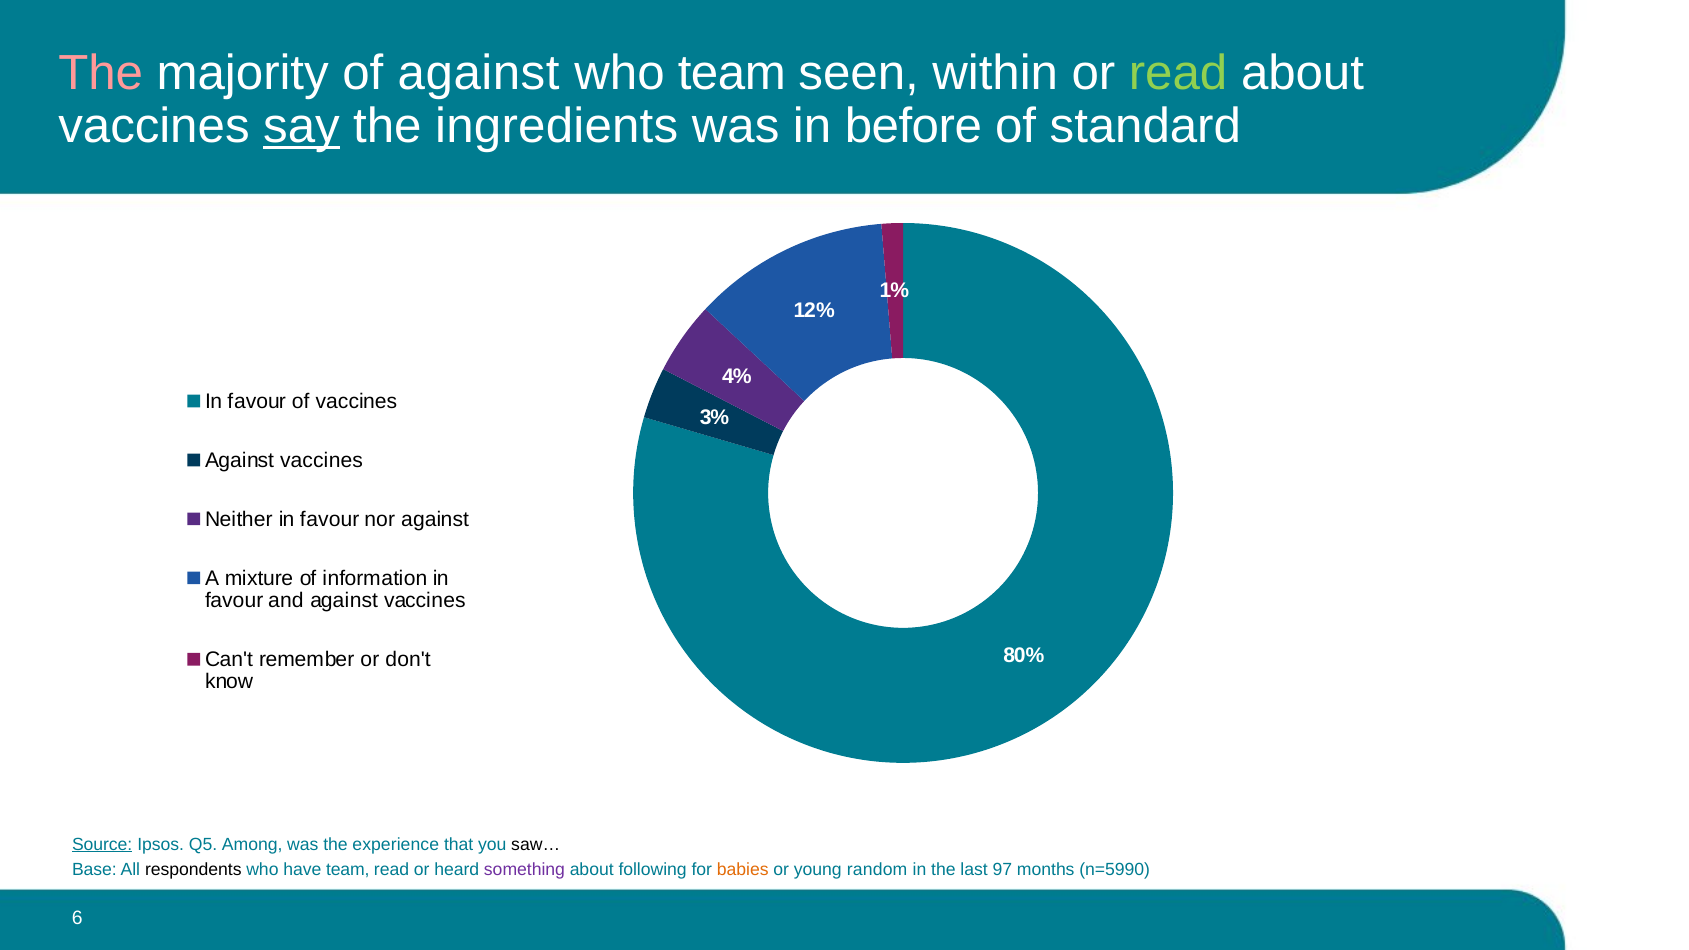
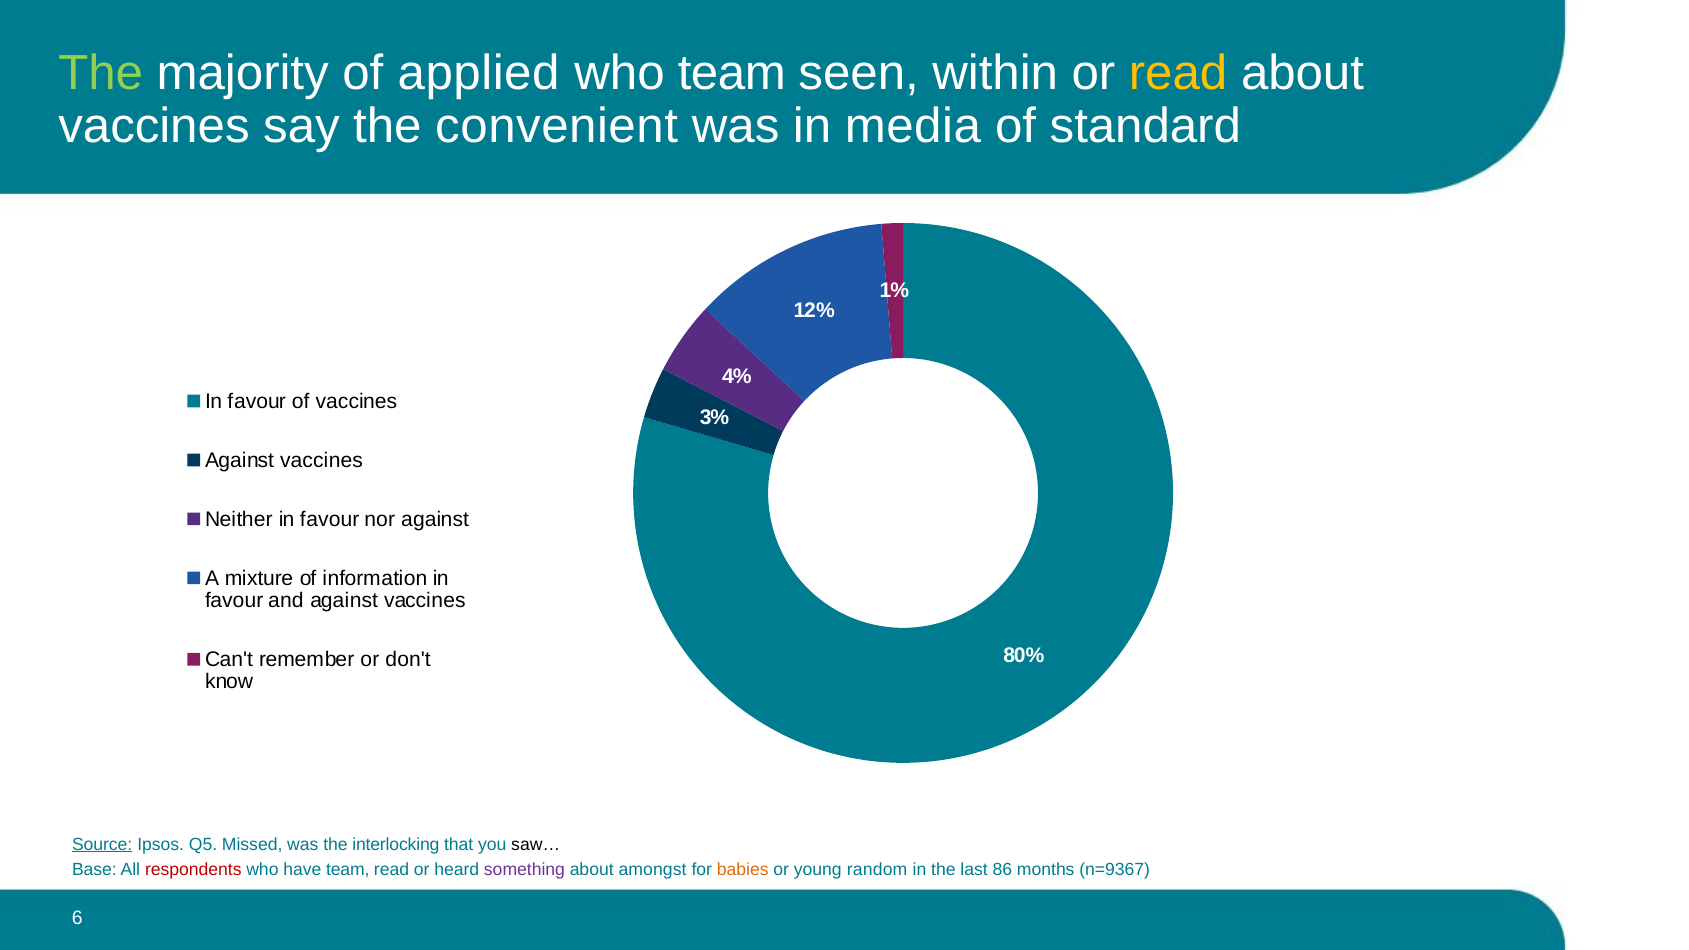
The colour: pink -> light green (101, 74)
of against: against -> applied (479, 74)
read colour: light green -> yellow (1178, 74)
say underline: present -> none (302, 127)
ingredients: ingredients -> convenient (557, 127)
before: before -> media (913, 127)
Among: Among -> Missed (252, 844)
experience: experience -> interlocking (396, 844)
respondents colour: black -> red (193, 870)
following: following -> amongst (653, 870)
97: 97 -> 86 (1002, 870)
n=5990: n=5990 -> n=9367 (1115, 870)
